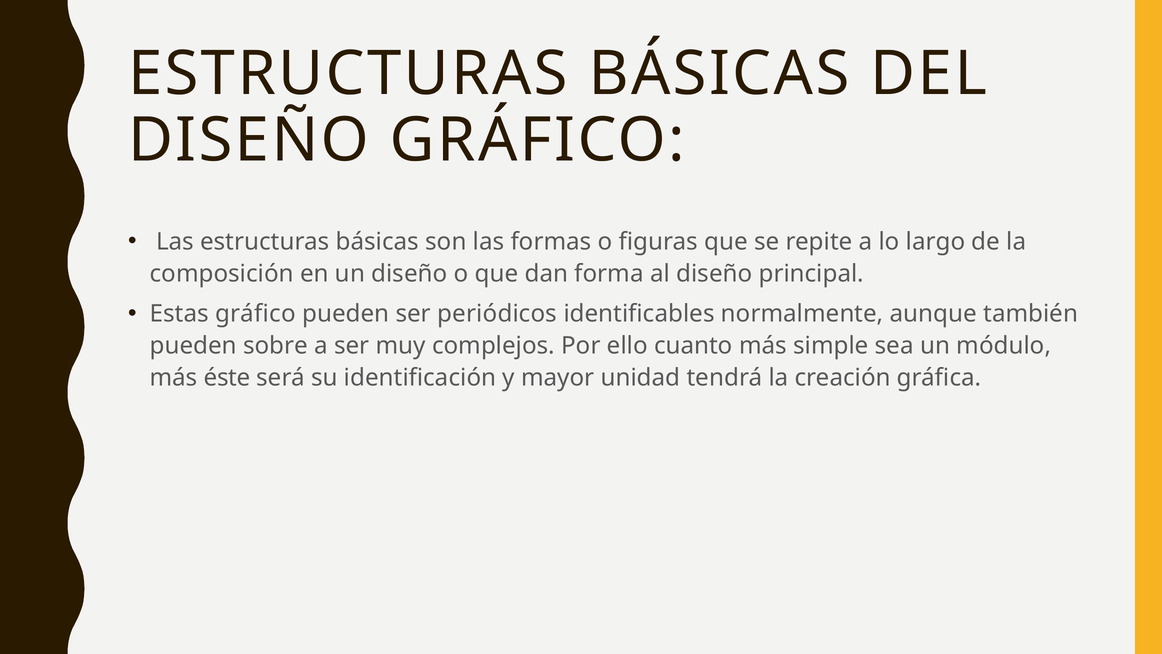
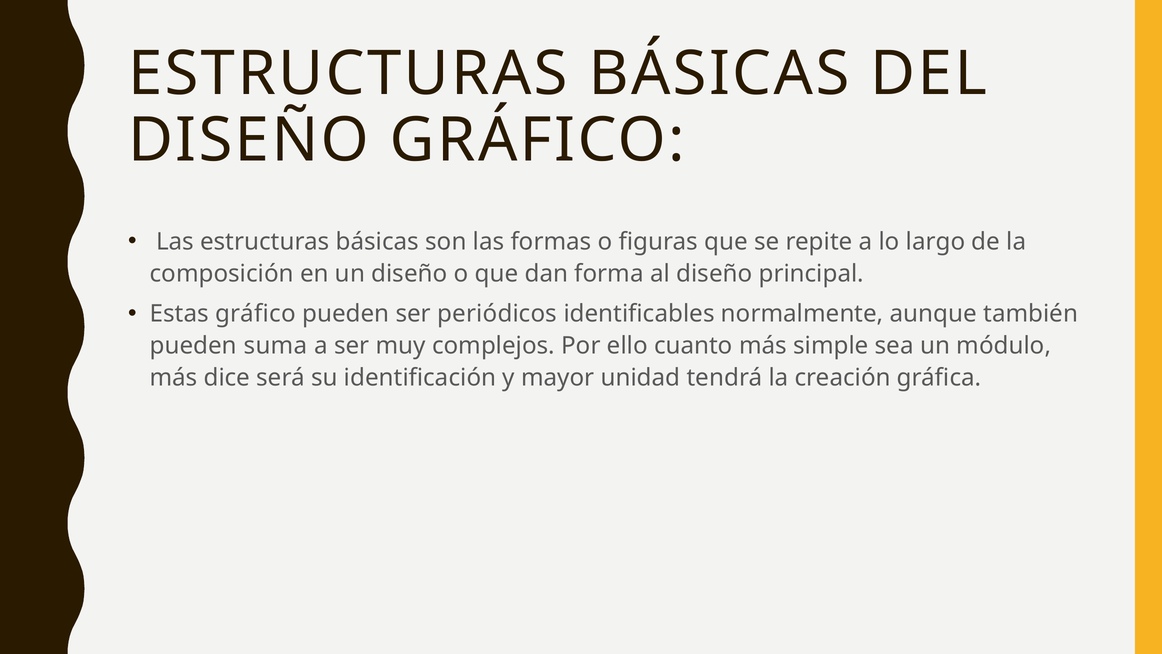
sobre: sobre -> suma (275, 346)
éste: éste -> dice (227, 378)
